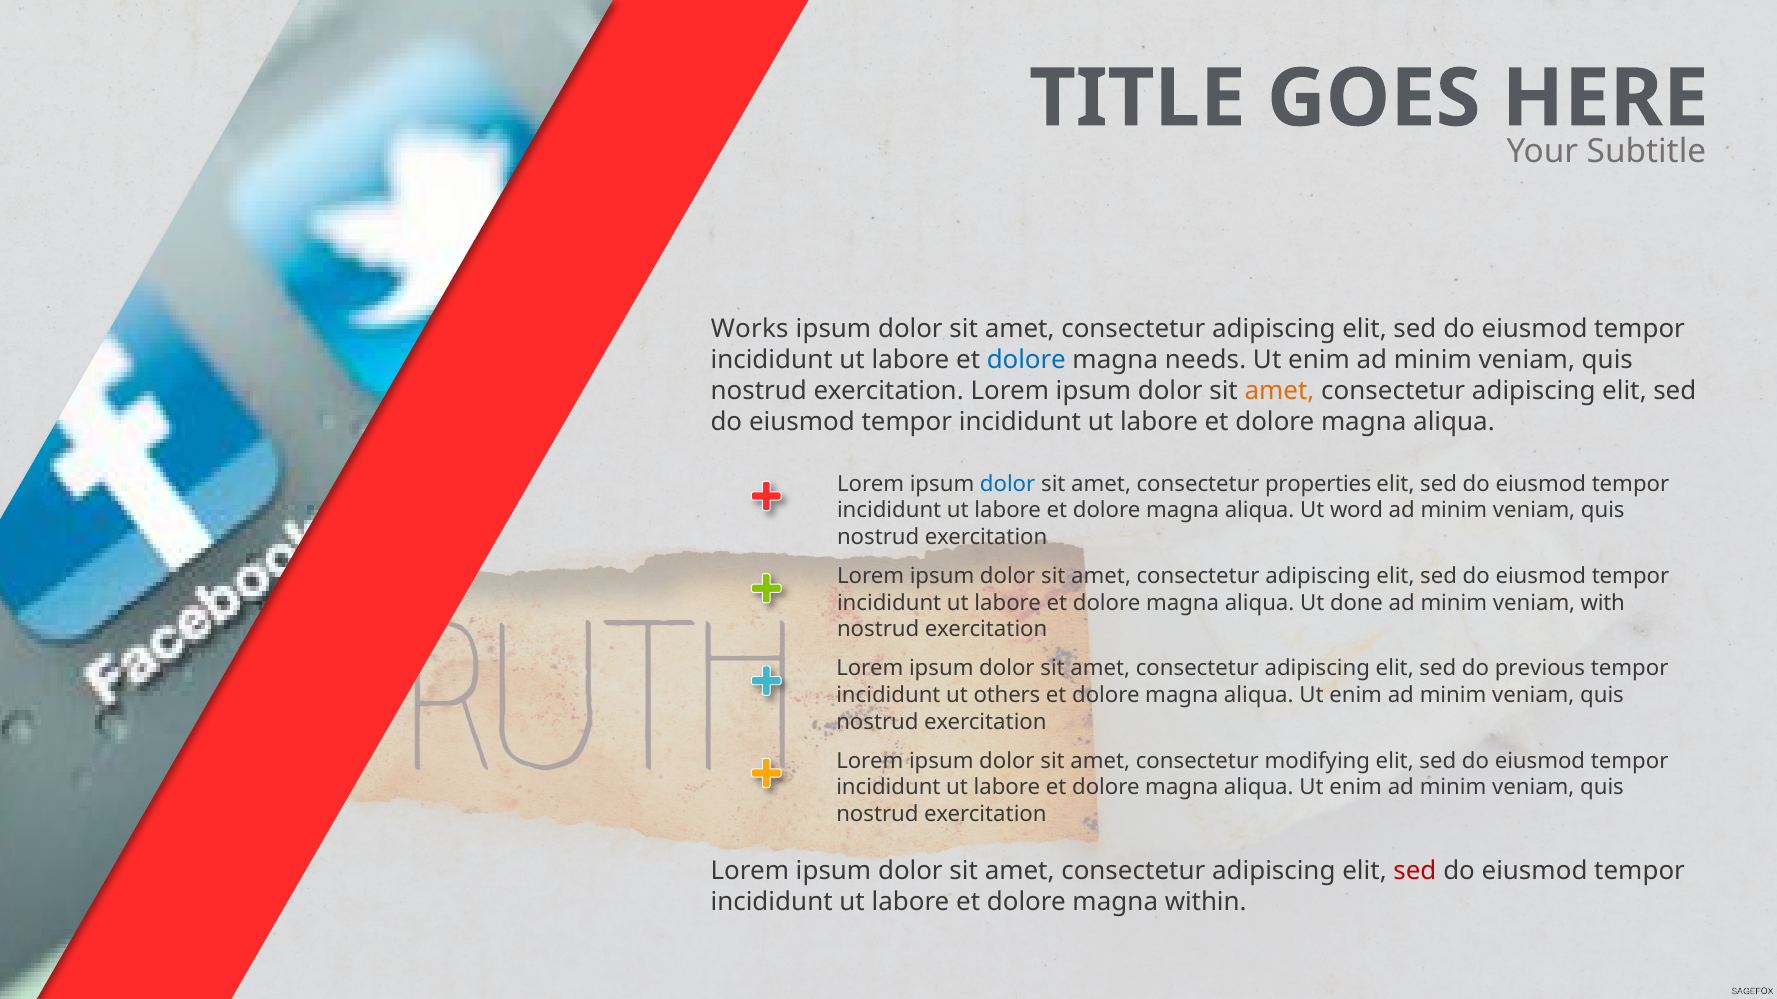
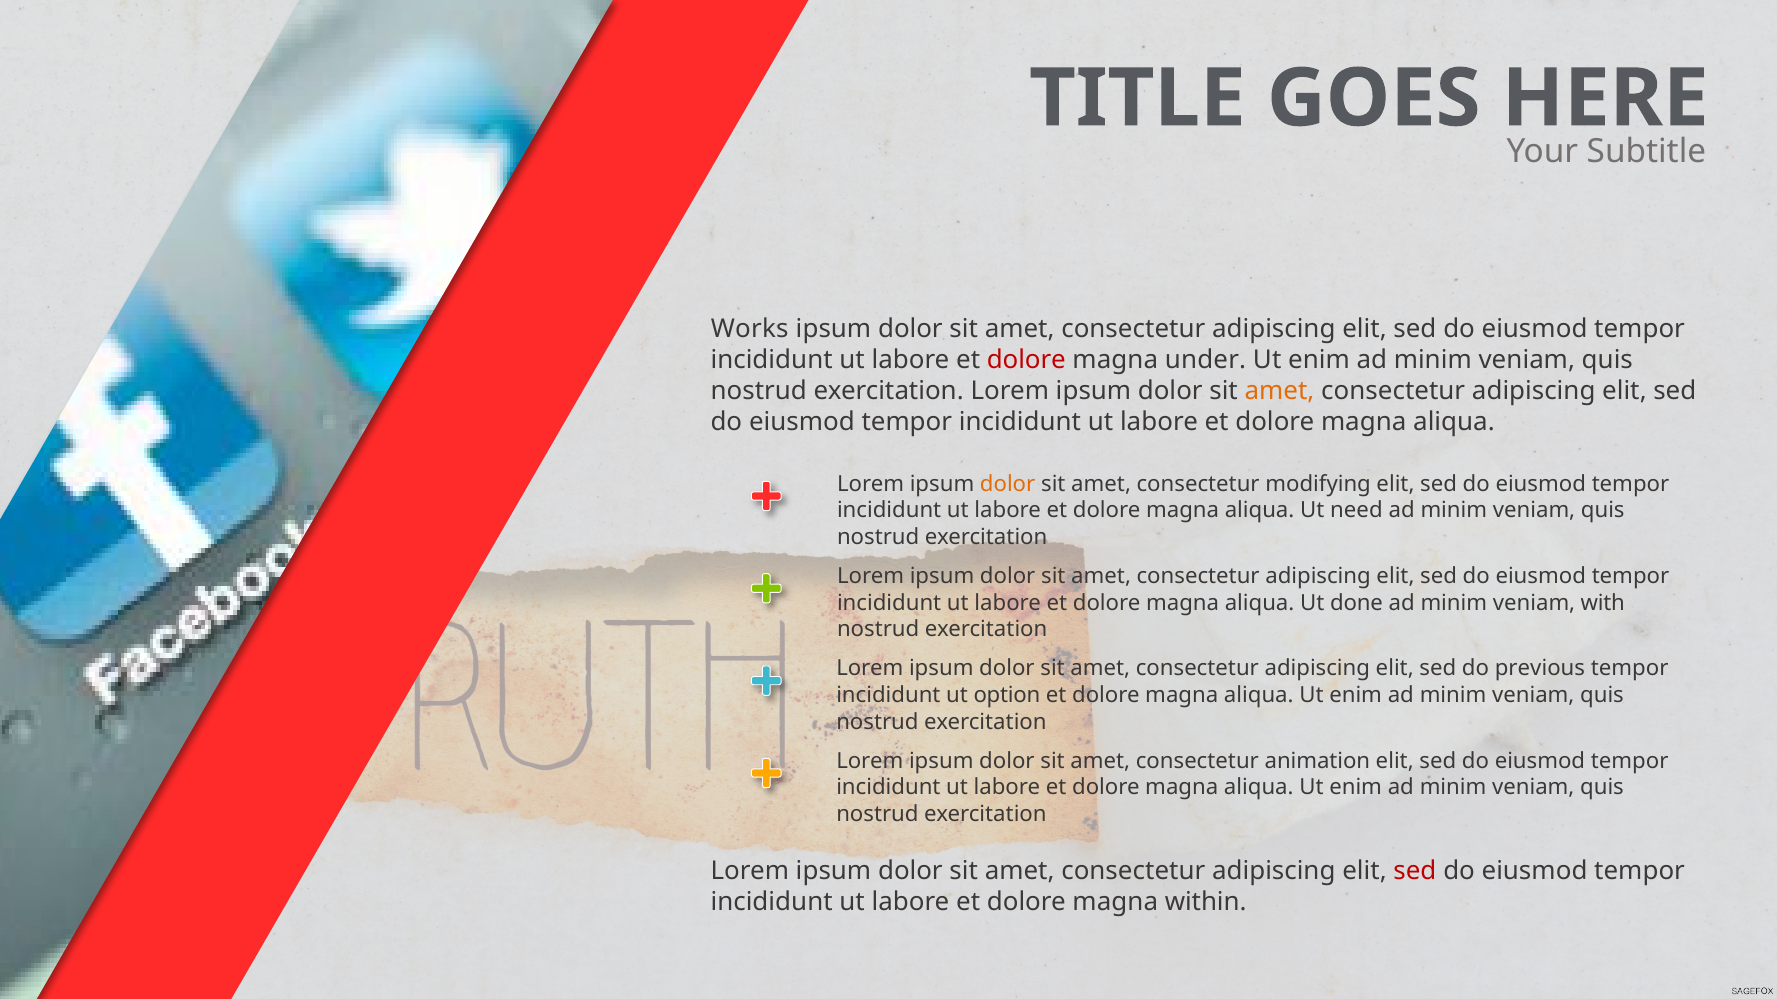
dolore colour: blue -> red (1026, 360)
needs: needs -> under (1205, 360)
dolor colour: blue -> orange (1008, 484)
properties: properties -> modifying (1318, 484)
word: word -> need (1356, 511)
others: others -> option (1007, 695)
modifying: modifying -> animation (1317, 761)
